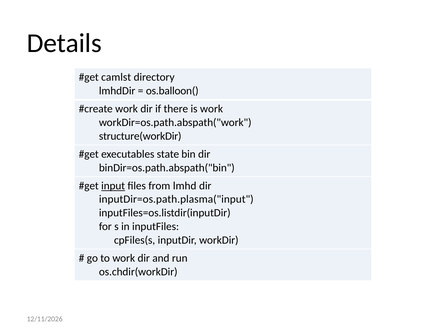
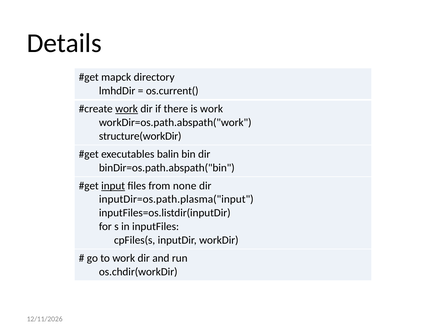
camlst: camlst -> mapck (116, 77)
os.balloon(: os.balloon( -> os.current( (172, 91)
work underline: none -> present (127, 109)
state: state -> balin (168, 154)
lmhd: lmhd -> none (185, 186)
